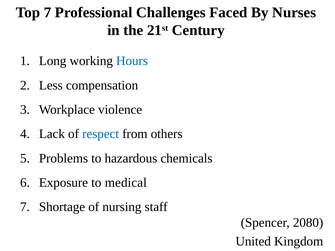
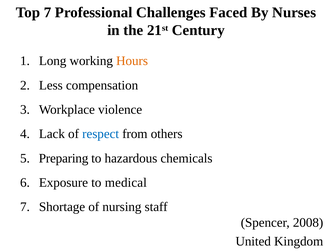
Hours colour: blue -> orange (132, 61)
Problems: Problems -> Preparing (64, 158)
2080: 2080 -> 2008 (308, 223)
